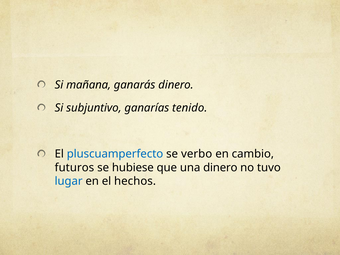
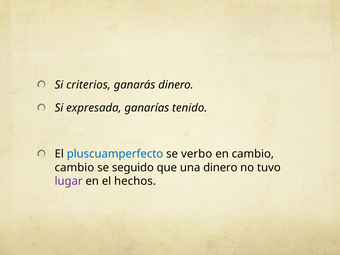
mañana: mañana -> criterios (88, 85)
subjuntivo: subjuntivo -> expresada (94, 108)
futuros: futuros -> cambio (74, 168)
hubiese: hubiese -> seguido (133, 168)
lugar colour: blue -> purple (69, 181)
